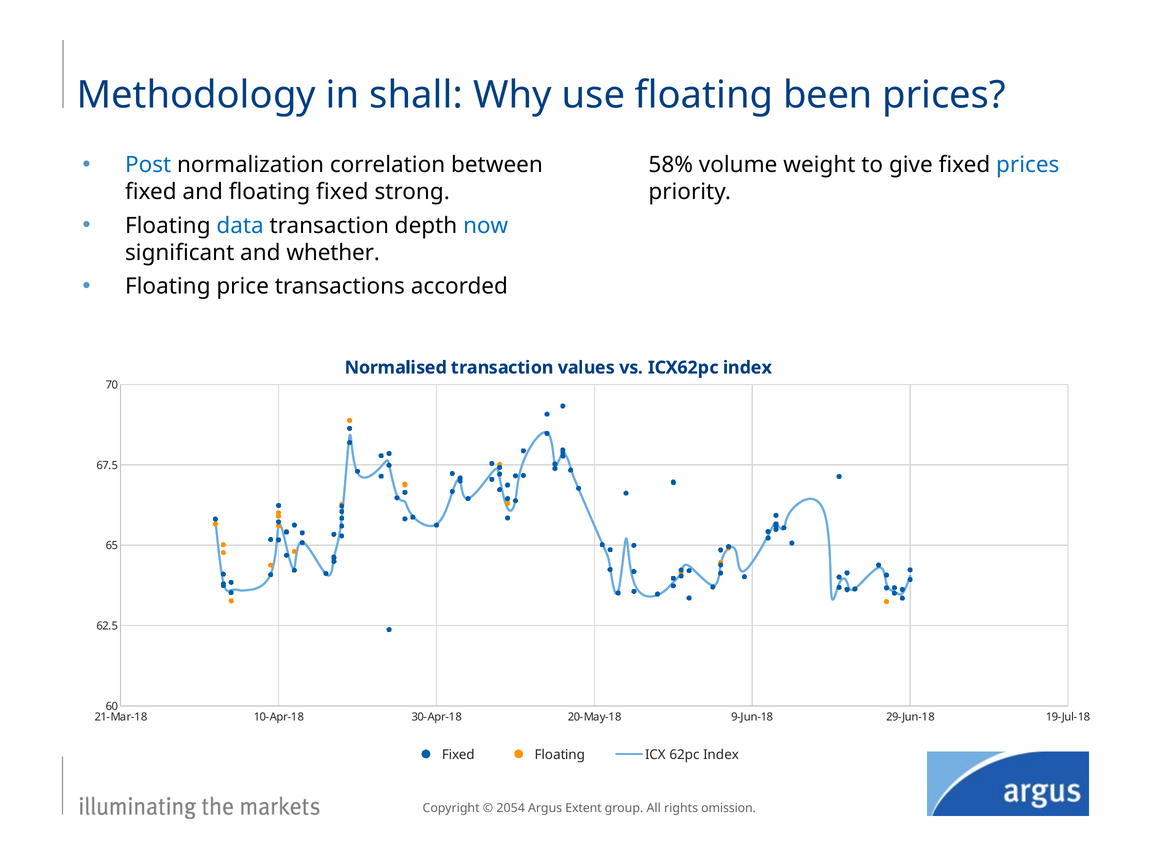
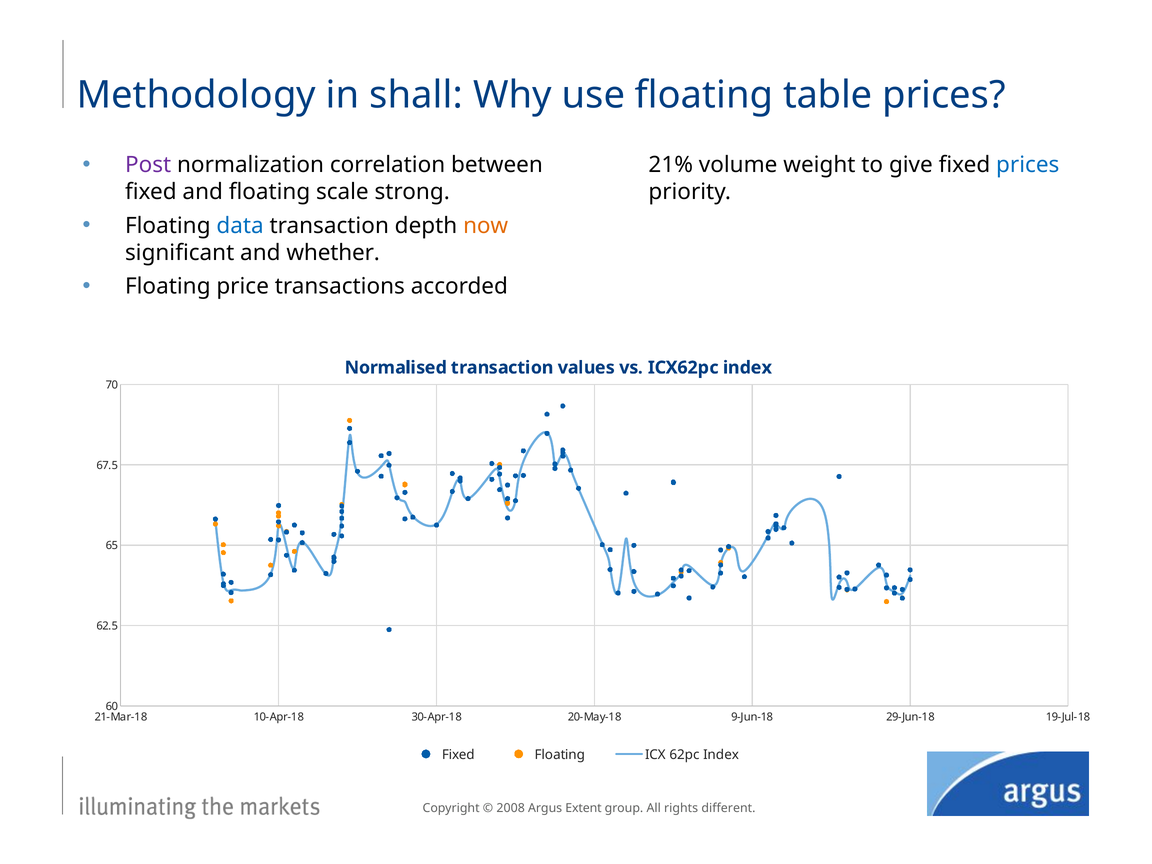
been: been -> table (828, 95)
Post colour: blue -> purple (148, 165)
58%: 58% -> 21% (671, 165)
floating fixed: fixed -> scale (342, 192)
now colour: blue -> orange (486, 226)
2054: 2054 -> 2008 (511, 808)
omission: omission -> different (728, 808)
